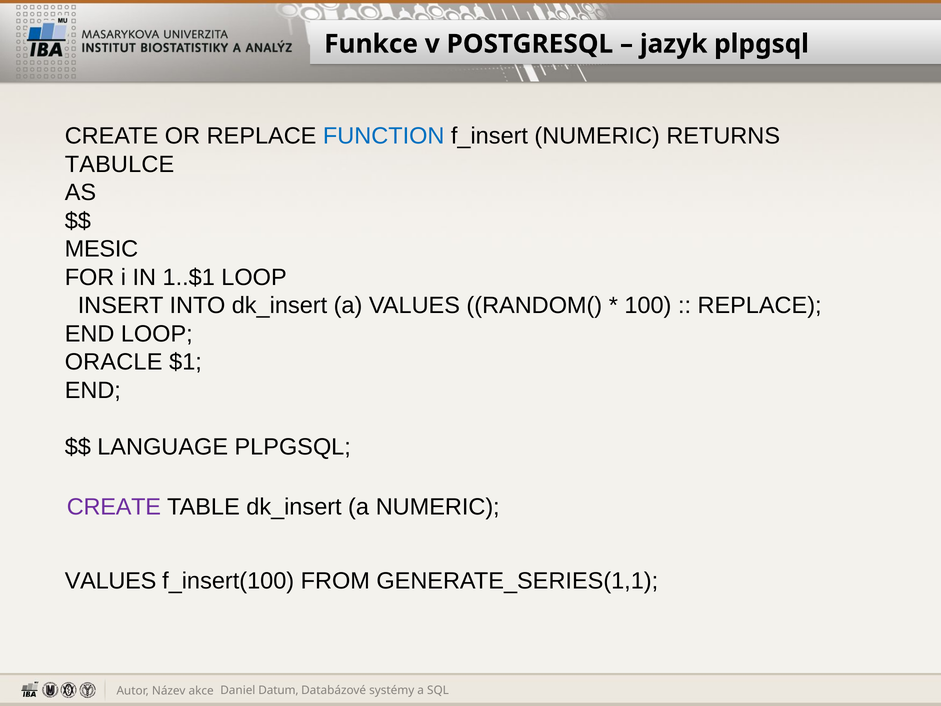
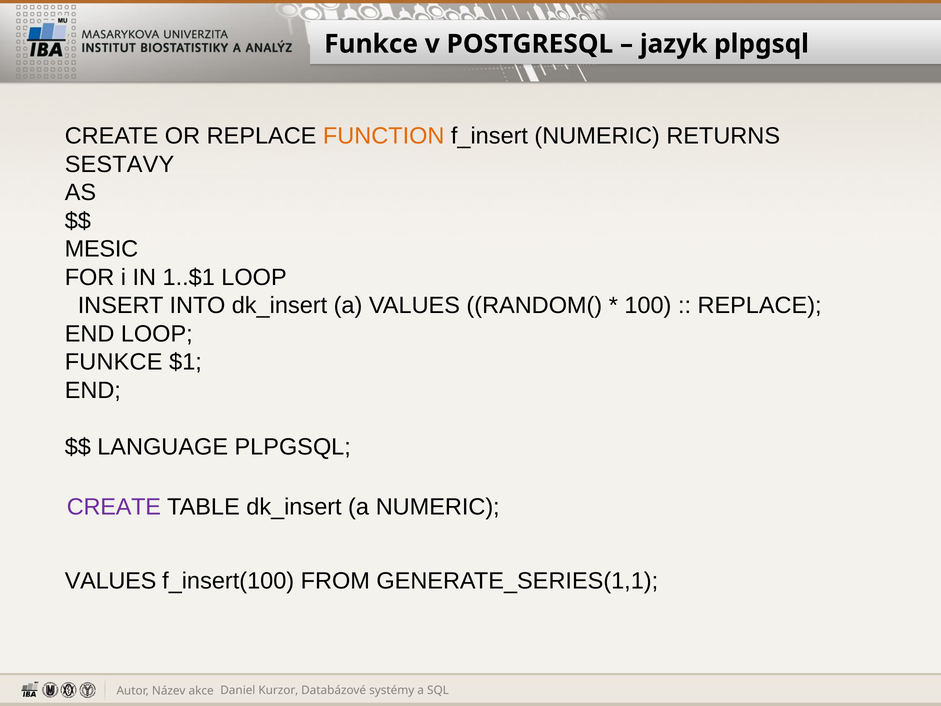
FUNCTION colour: blue -> orange (384, 136)
TABULCE: TABULCE -> SESTAVY (119, 164)
ORACLE: ORACLE -> FUNKCE (114, 362)
Datum: Datum -> Kurzor (278, 690)
